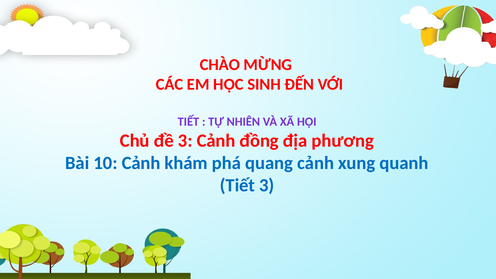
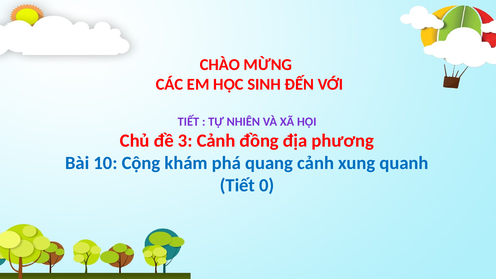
10 Cảnh: Cảnh -> Cộng (141, 163)
Tiết 3: 3 -> 0 (267, 185)
